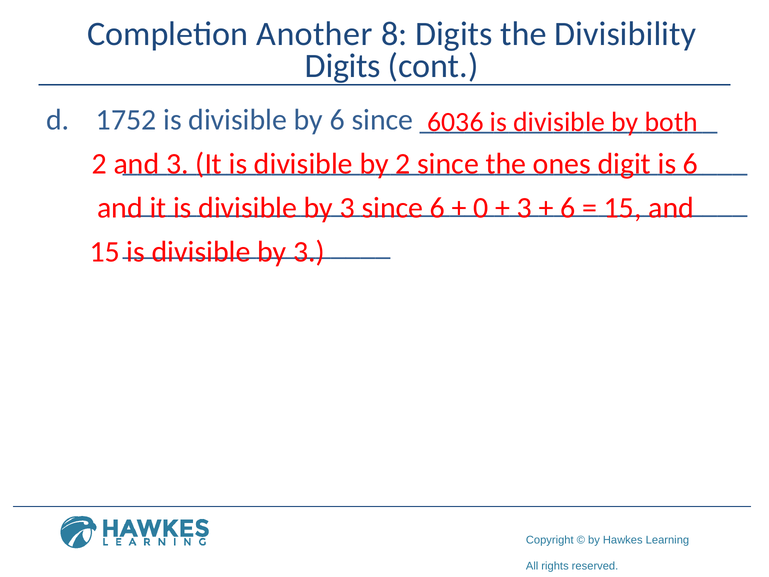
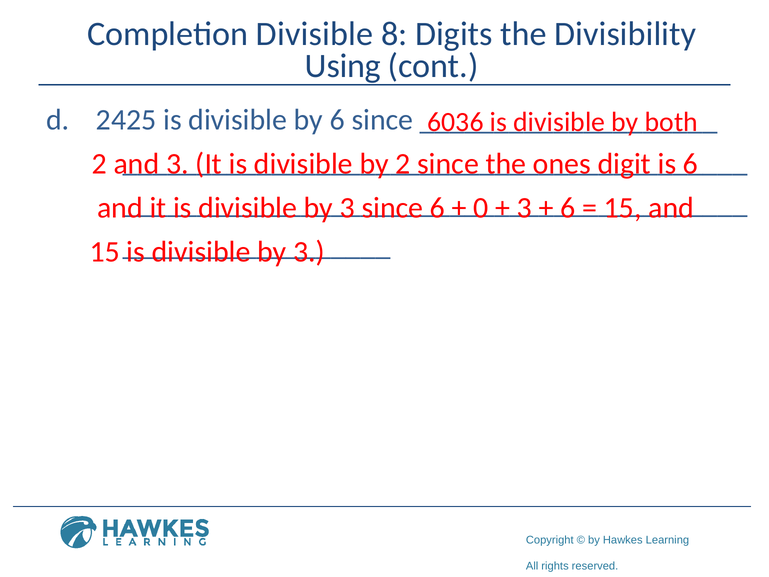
Completion Another: Another -> Divisible (315, 34)
Digits: Digits -> Using (343, 66)
1752: 1752 -> 2425 (126, 120)
